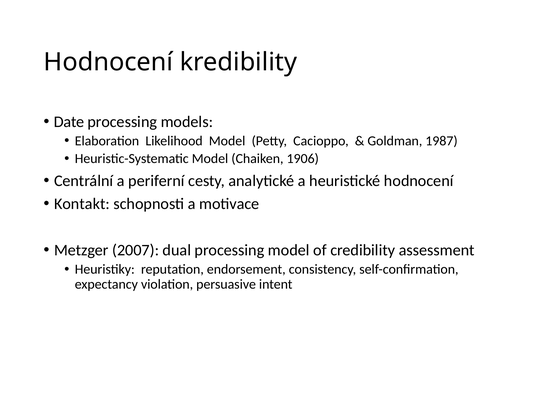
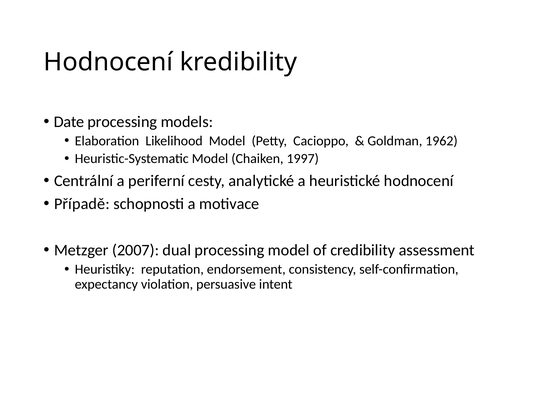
1987: 1987 -> 1962 (442, 141)
1906: 1906 -> 1997 (303, 159)
Kontakt: Kontakt -> Případě (82, 204)
